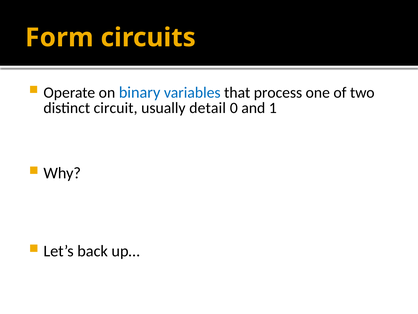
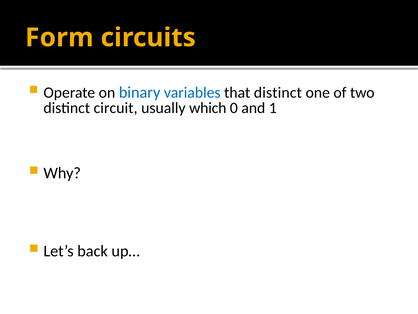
that process: process -> distinct (278, 93)
detail: detail -> which (208, 108)
